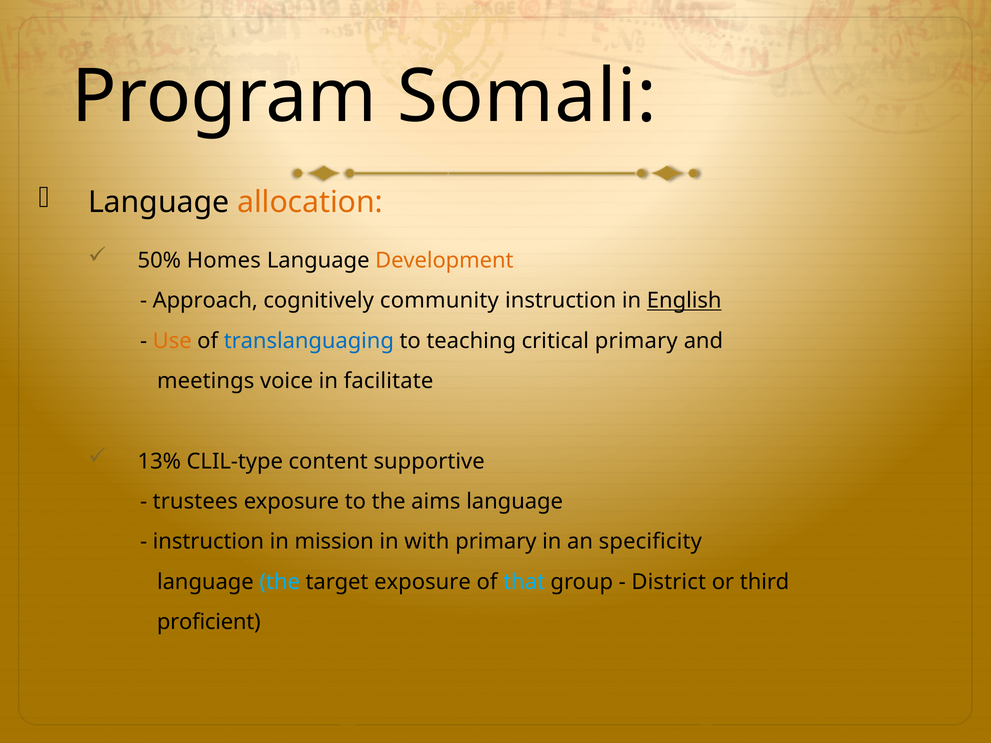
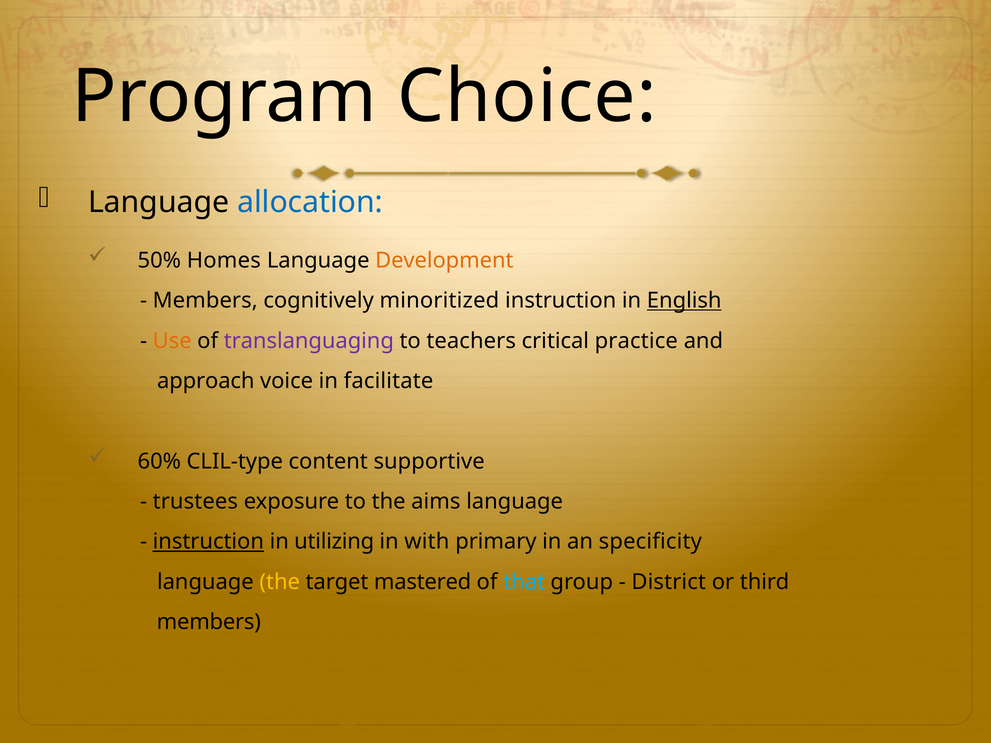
Somali: Somali -> Choice (527, 97)
allocation colour: orange -> blue (310, 202)
Approach: Approach -> Members (205, 301)
community: community -> minoritized (439, 301)
translanguaging colour: blue -> purple (309, 341)
teaching: teaching -> teachers (471, 341)
critical primary: primary -> practice (636, 341)
meetings: meetings -> approach (206, 381)
13%: 13% -> 60% (159, 461)
instruction underline: none -> present (208, 542)
mission: mission -> utilizing (334, 542)
the colour: light blue -> yellow (280, 582)
target exposure: exposure -> mastered (423, 582)
proficient: proficient -> members (209, 622)
